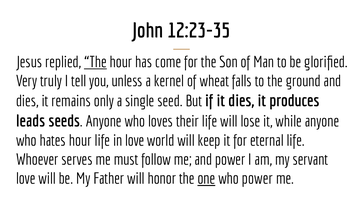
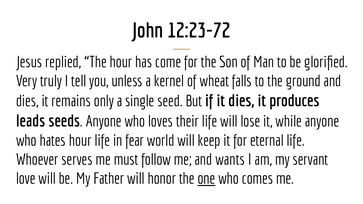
12:23-35: 12:23-35 -> 12:23-72 (199, 31)
The underline: present -> none (95, 62)
in love: love -> fear (135, 141)
and power: power -> wants (230, 160)
who power: power -> comes (257, 179)
